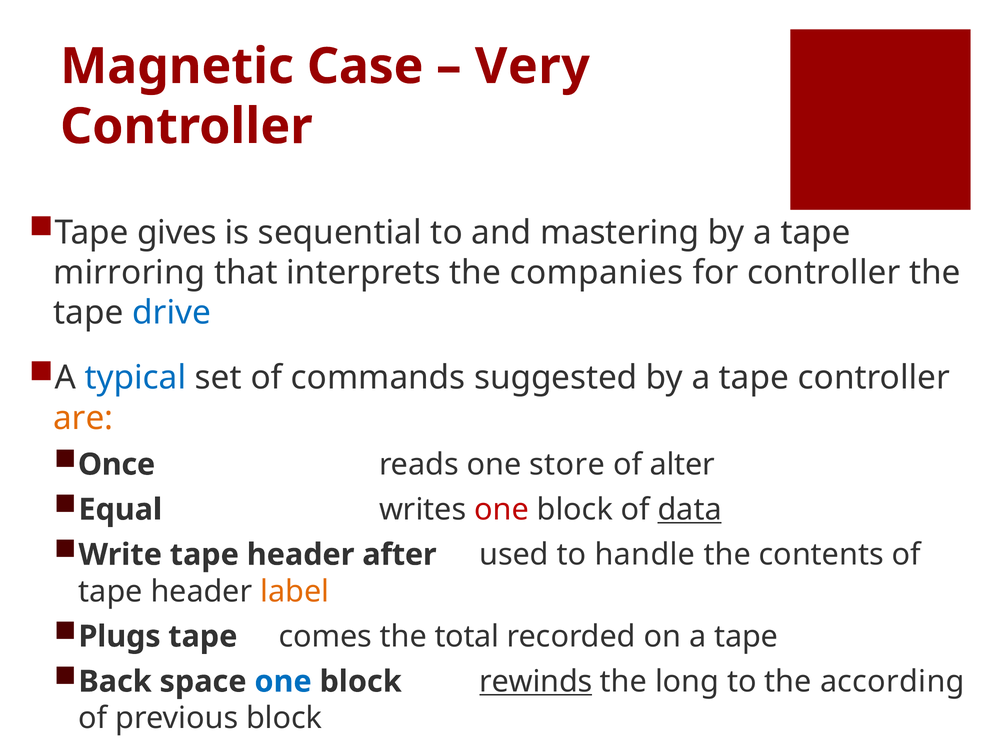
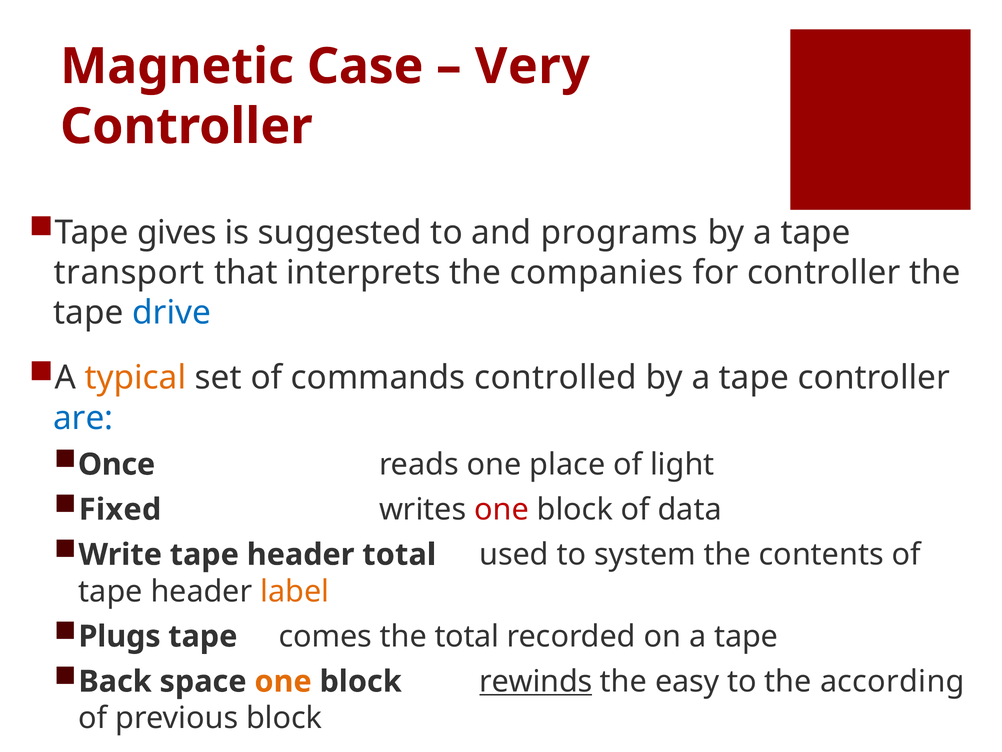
sequential: sequential -> suggested (340, 232)
mastering: mastering -> programs (619, 232)
mirroring: mirroring -> transport (129, 272)
typical colour: blue -> orange (135, 378)
suggested: suggested -> controlled (556, 378)
are colour: orange -> blue (83, 418)
store: store -> place (567, 464)
alter: alter -> light (682, 464)
Equal: Equal -> Fixed (120, 509)
data underline: present -> none (690, 509)
header after: after -> total (399, 554)
handle: handle -> system (645, 554)
one colour: blue -> orange (283, 681)
long: long -> easy (687, 681)
